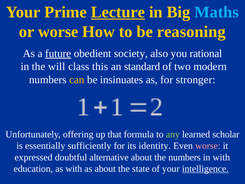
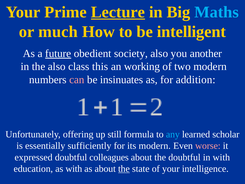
or worse: worse -> much (58, 32)
reasoning: reasoning -> intelligent (191, 32)
rational: rational -> another (206, 53)
the will: will -> also (57, 66)
standard: standard -> working (142, 66)
can colour: yellow -> pink (77, 80)
stronger: stronger -> addition (196, 80)
that: that -> still (115, 134)
any colour: light green -> light blue (173, 134)
its identity: identity -> modern (155, 146)
alternative: alternative -> colleagues (109, 157)
the numbers: numbers -> doubtful (184, 157)
the underline: none -> present (124, 168)
intelligence underline: present -> none (205, 168)
